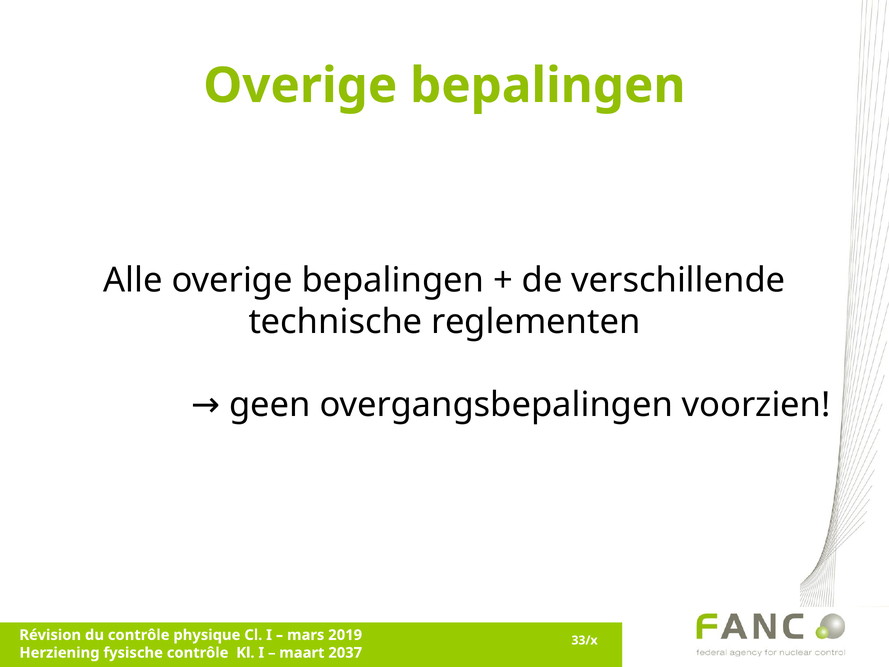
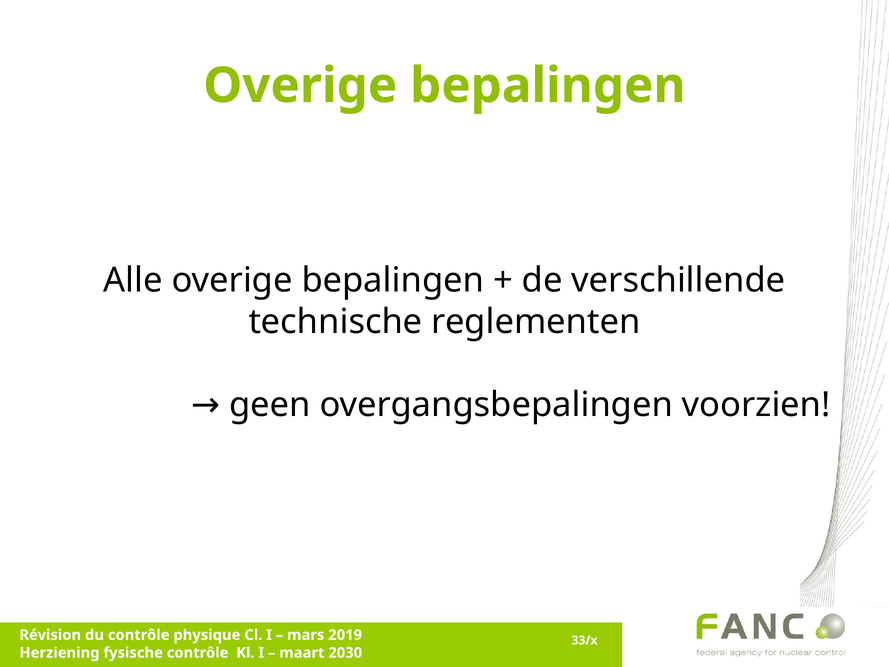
2037: 2037 -> 2030 (345, 653)
